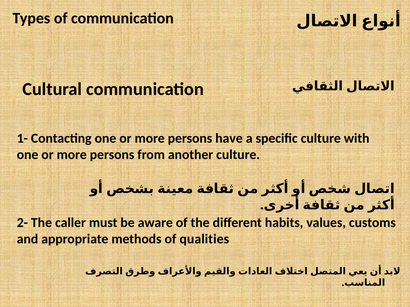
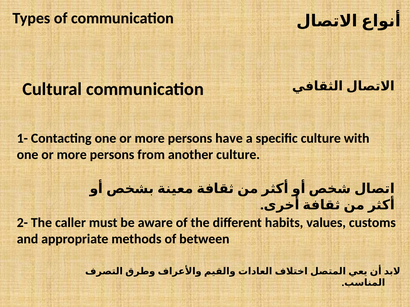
qualities: qualities -> between (204, 239)
